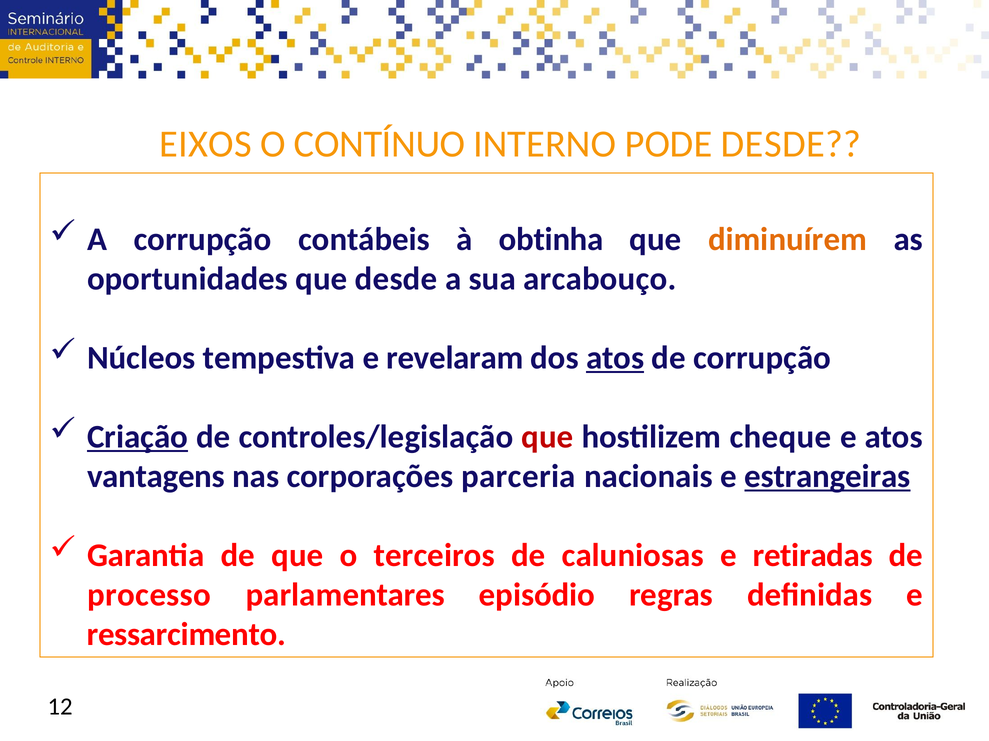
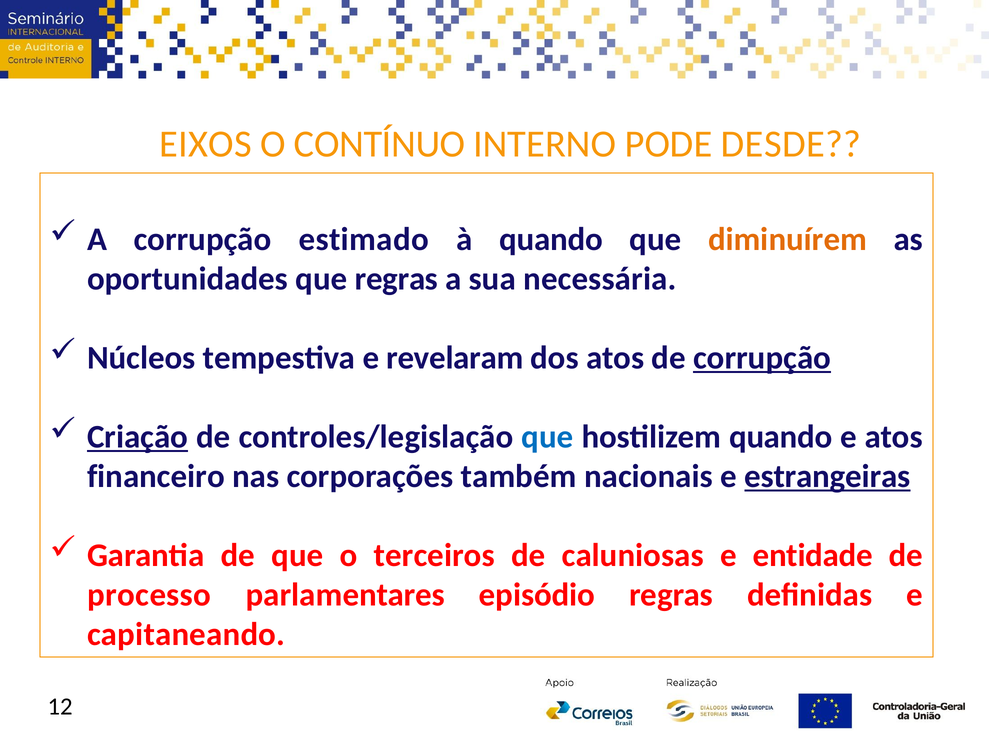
contábeis: contábeis -> estimado (364, 240)
à obtinha: obtinha -> quando (551, 240)
que desde: desde -> regras (396, 279)
arcabouço: arcabouço -> necessária (600, 279)
atos underline: present -> none (615, 358)
corrupção underline: none -> present (762, 358)
que colour: red -> blue (547, 437)
hostilizem cheque: cheque -> quando (781, 437)
vantagens: vantagens -> financeiro (156, 477)
parceria: parceria -> também (519, 477)
retiradas: retiradas -> entidade (813, 556)
ressarcimento: ressarcimento -> capitaneando (186, 635)
